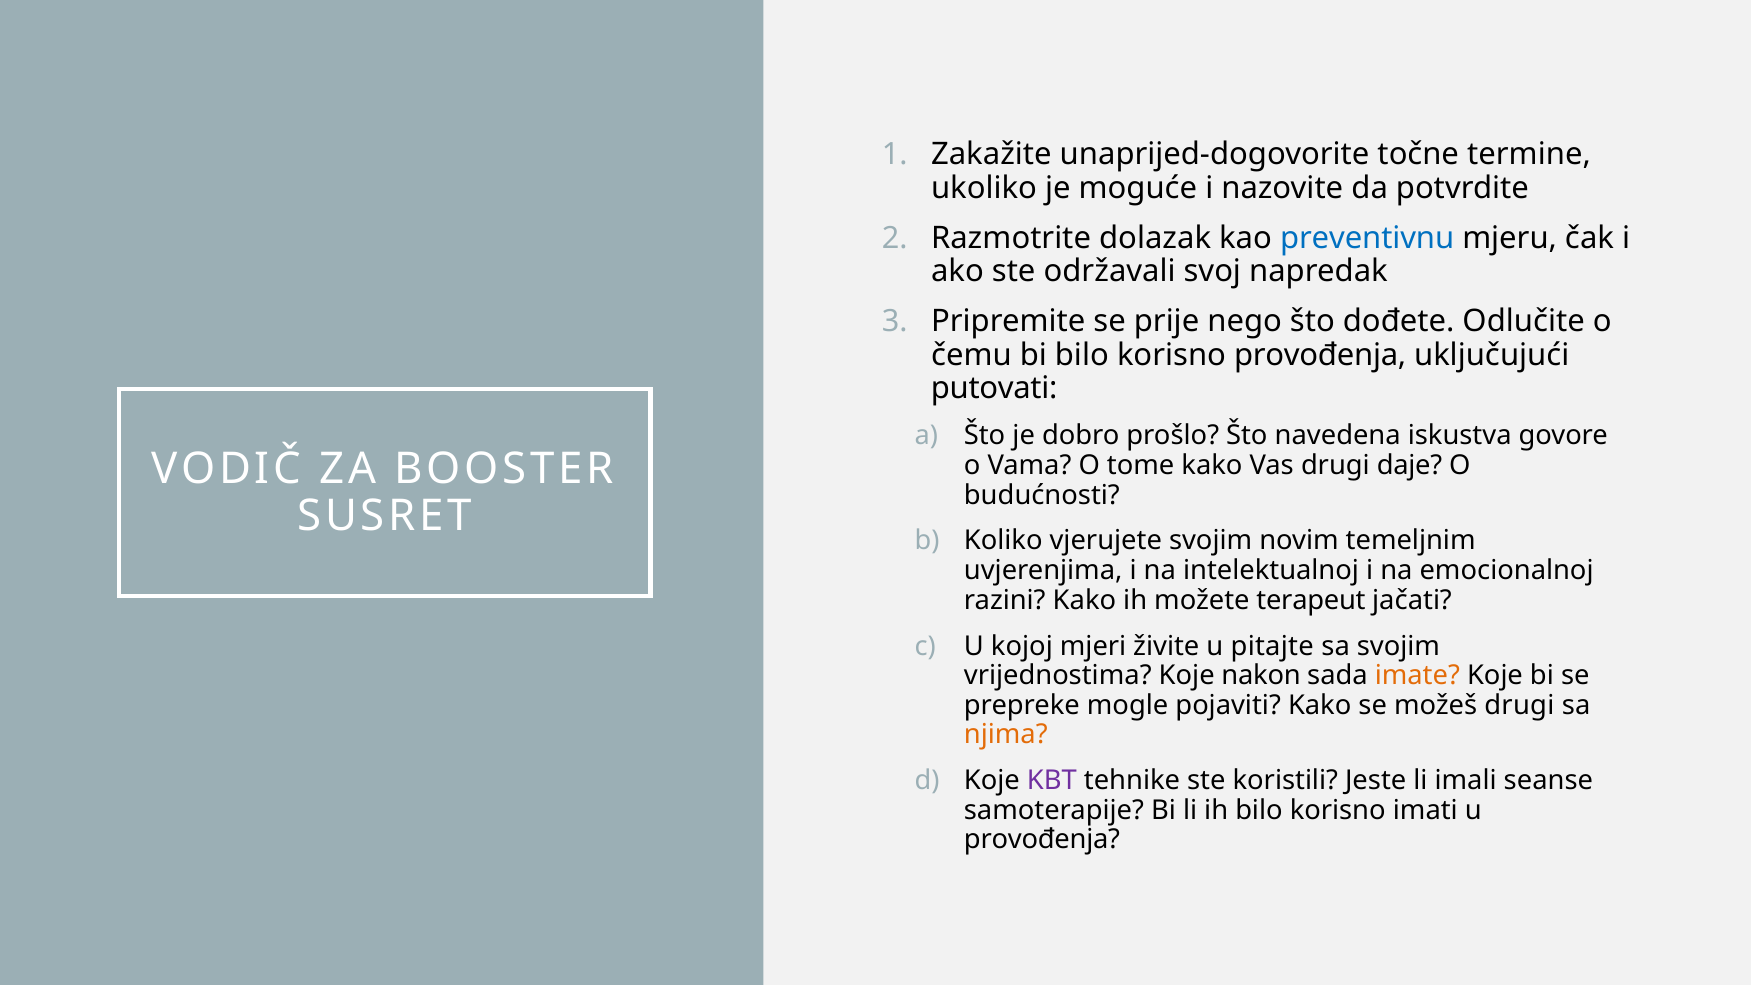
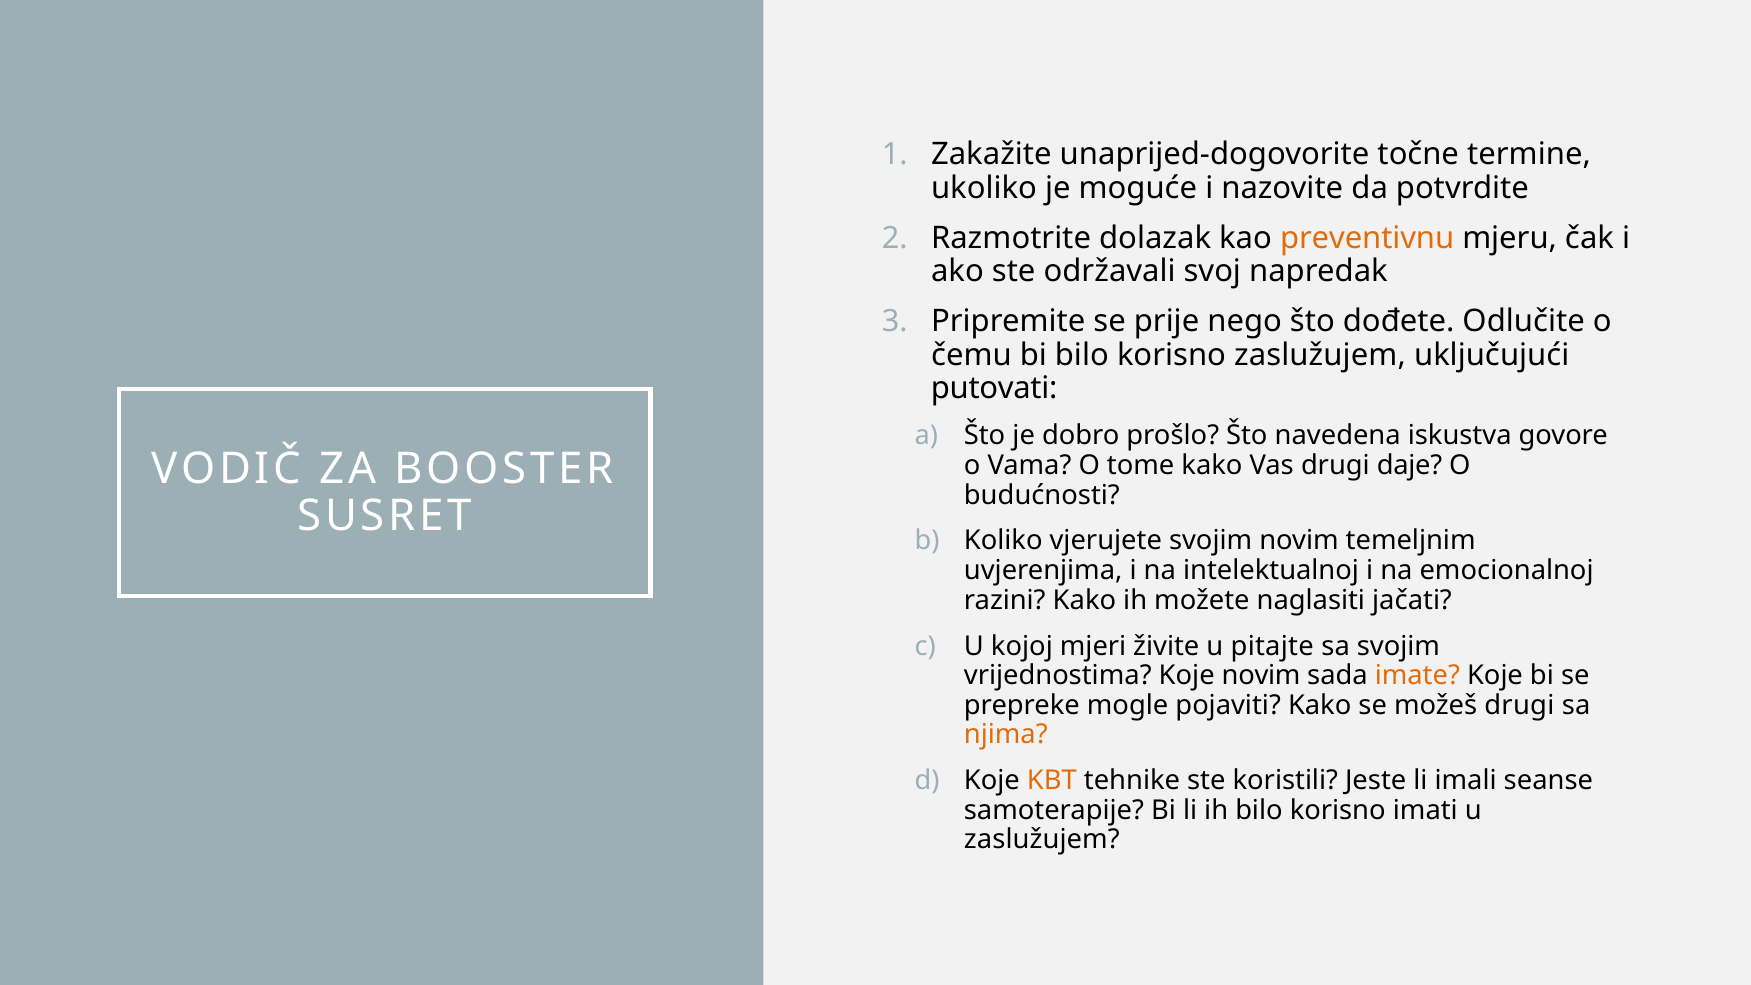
preventivnu colour: blue -> orange (1367, 238)
korisno provođenja: provođenja -> zaslužujem (1320, 355)
terapeut: terapeut -> naglasiti (1311, 600)
Koje nakon: nakon -> novim (1261, 676)
KBT colour: purple -> orange (1052, 781)
provođenja: provođenja -> zaslužujem (1042, 840)
